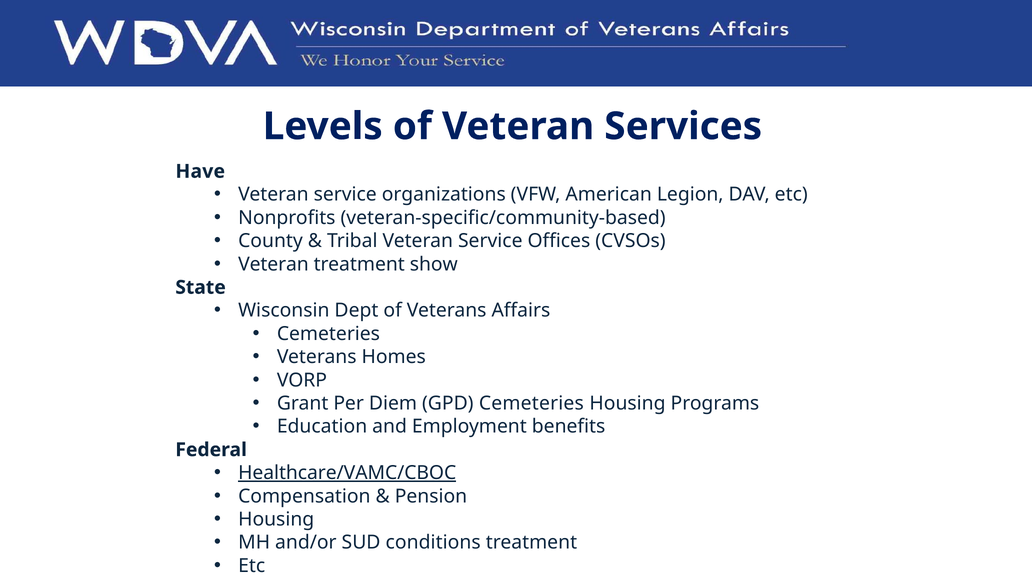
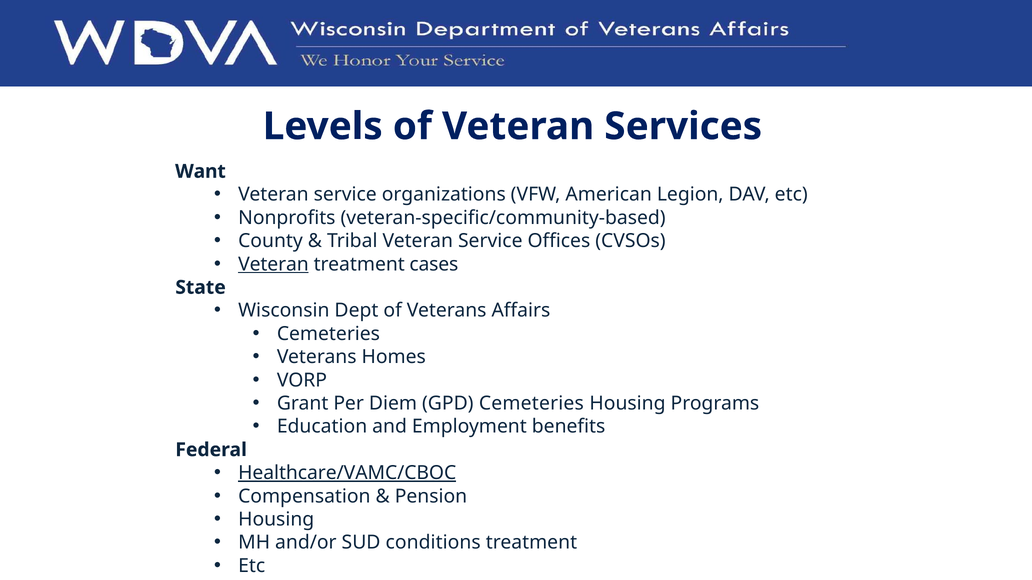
Have: Have -> Want (200, 172)
Veteran underline: none -> present (273, 264)
show: show -> cases (434, 264)
